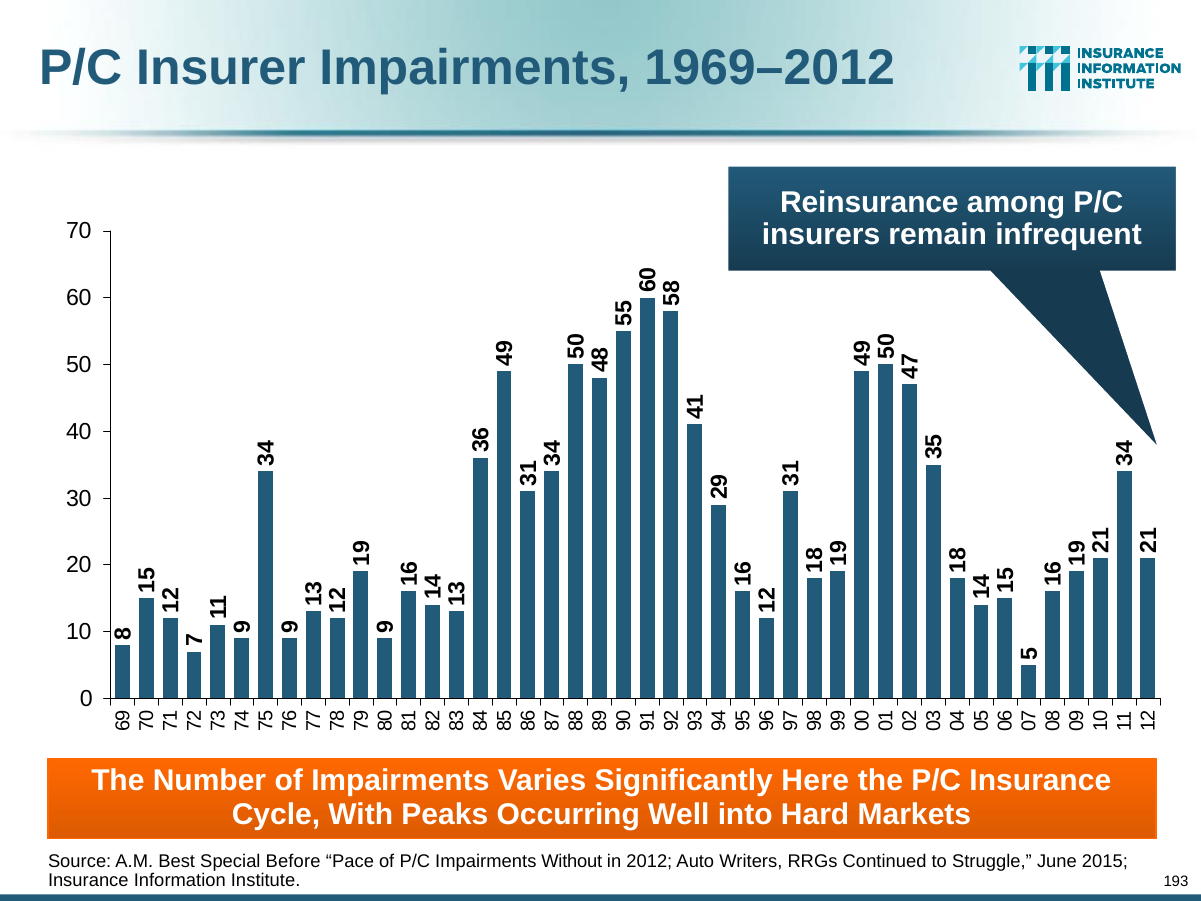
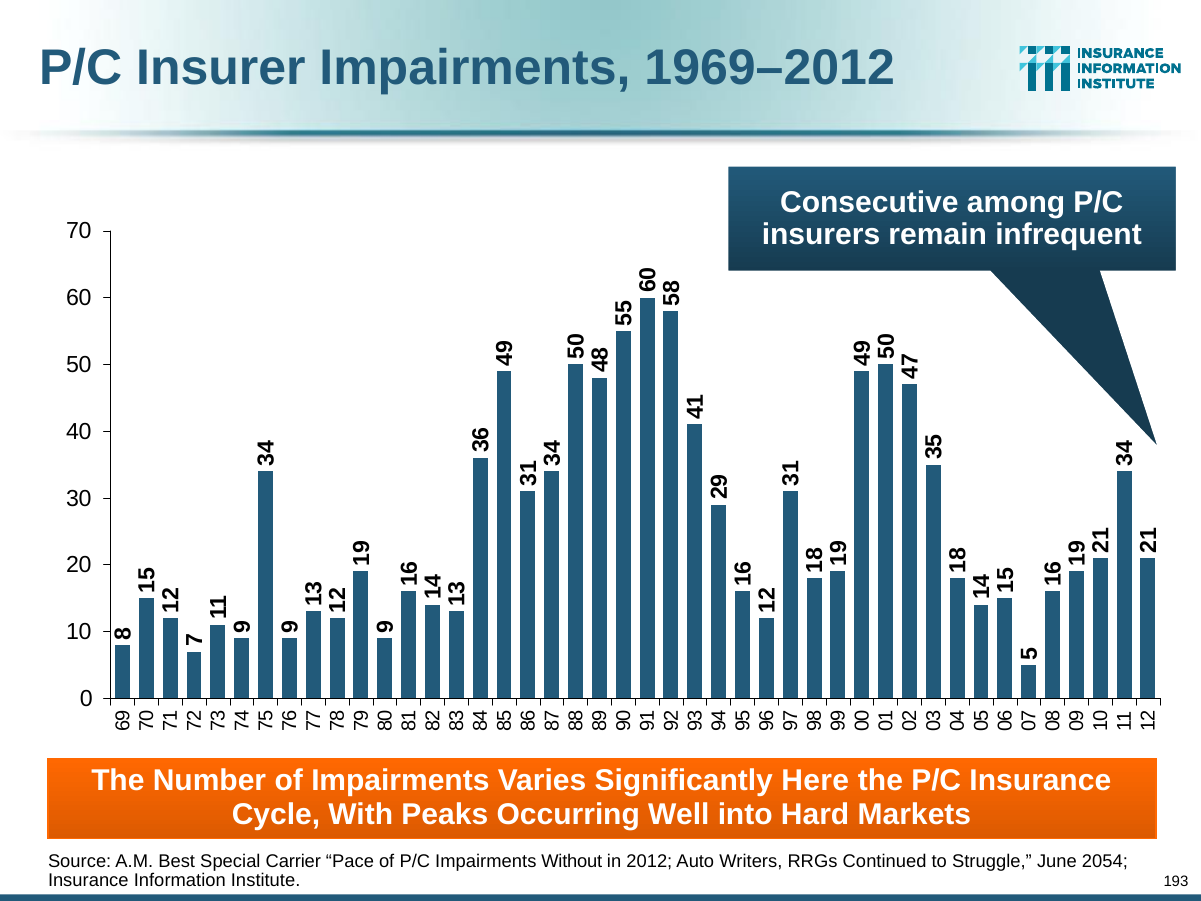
Reinsurance: Reinsurance -> Consecutive (869, 202)
Before: Before -> Carrier (293, 861)
2015: 2015 -> 2054 (1105, 861)
